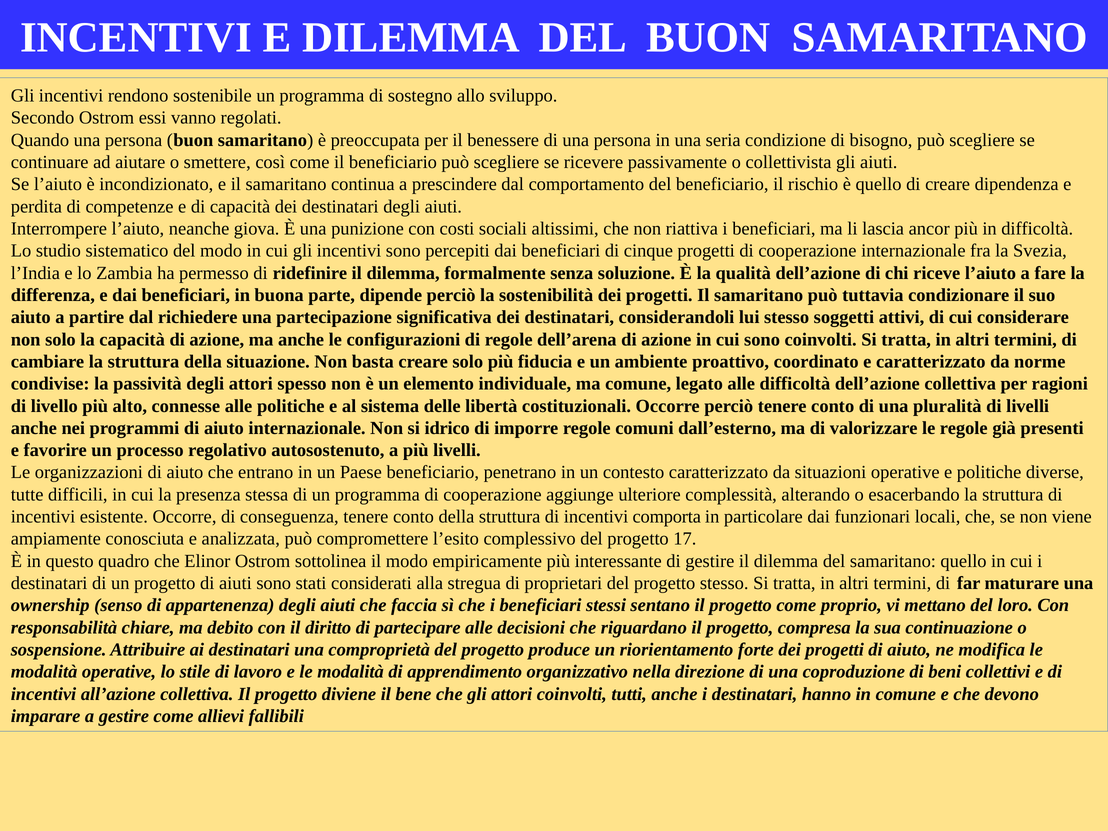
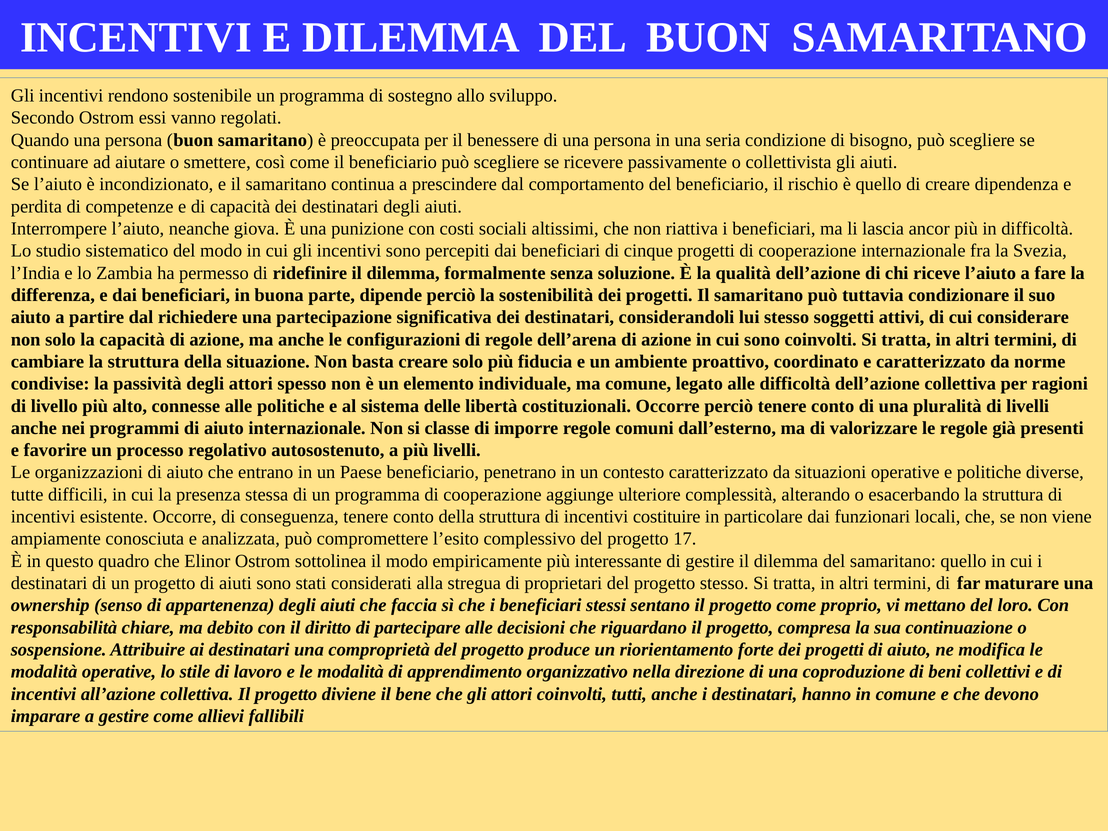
idrico: idrico -> classe (447, 428)
comporta: comporta -> costituire (667, 517)
